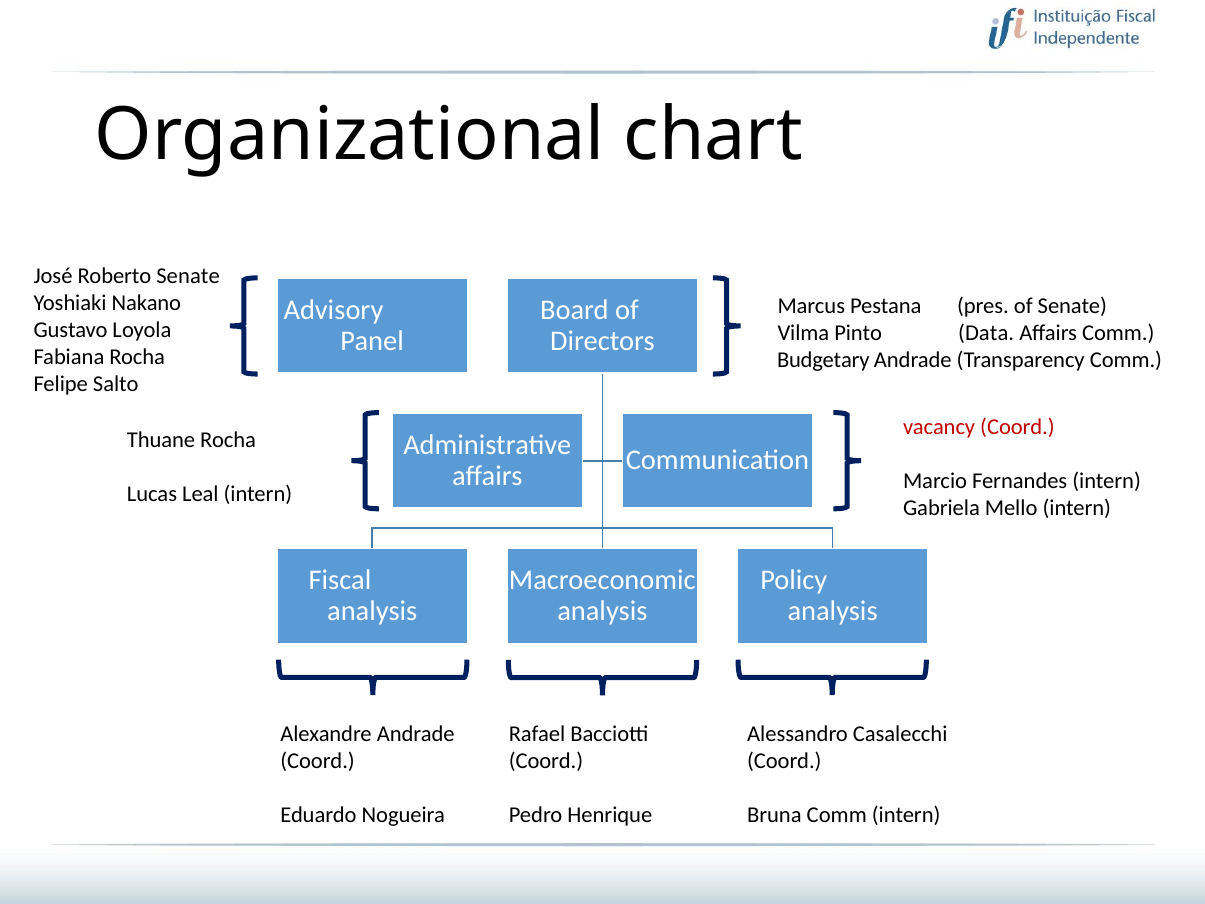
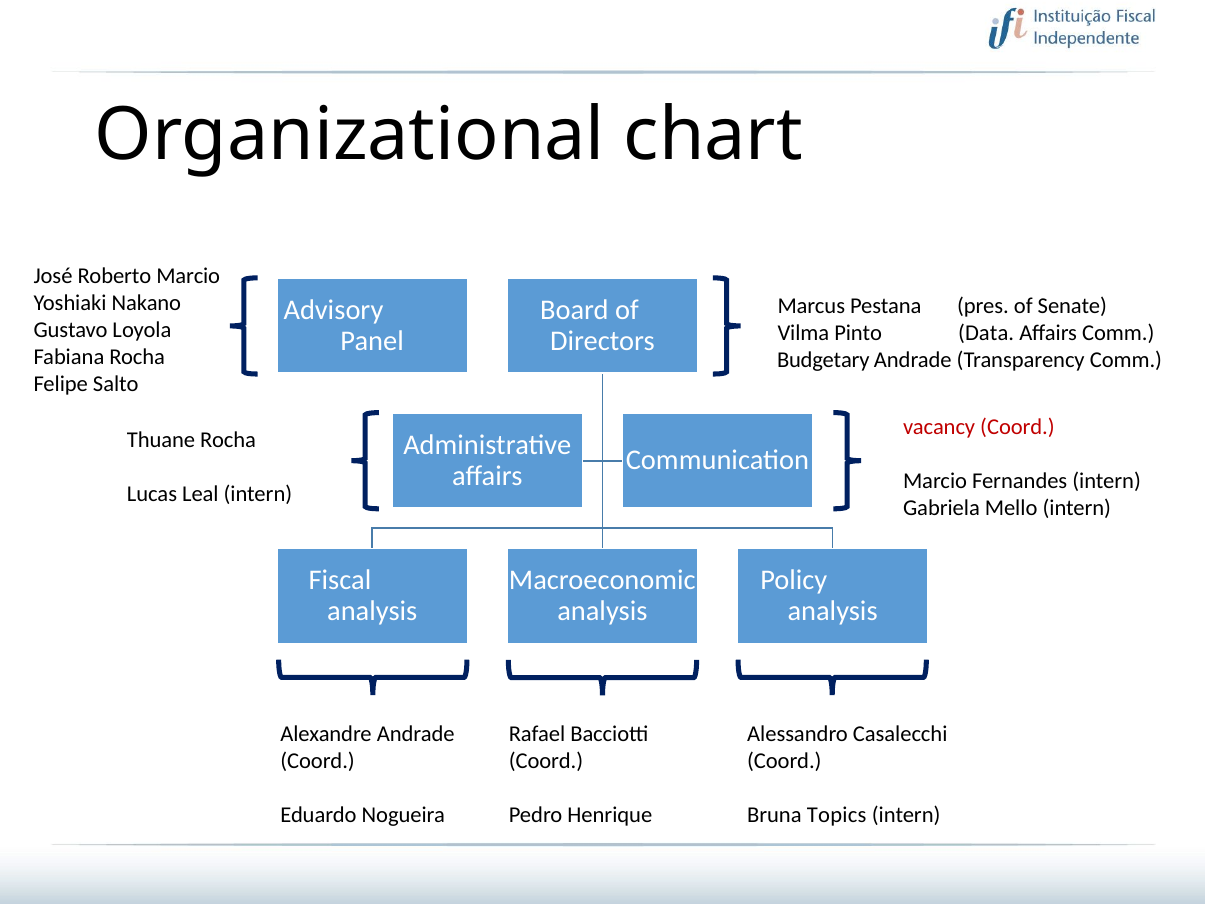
Roberto Senate: Senate -> Marcio (188, 276)
Bruna Comm: Comm -> Topics (837, 815)
